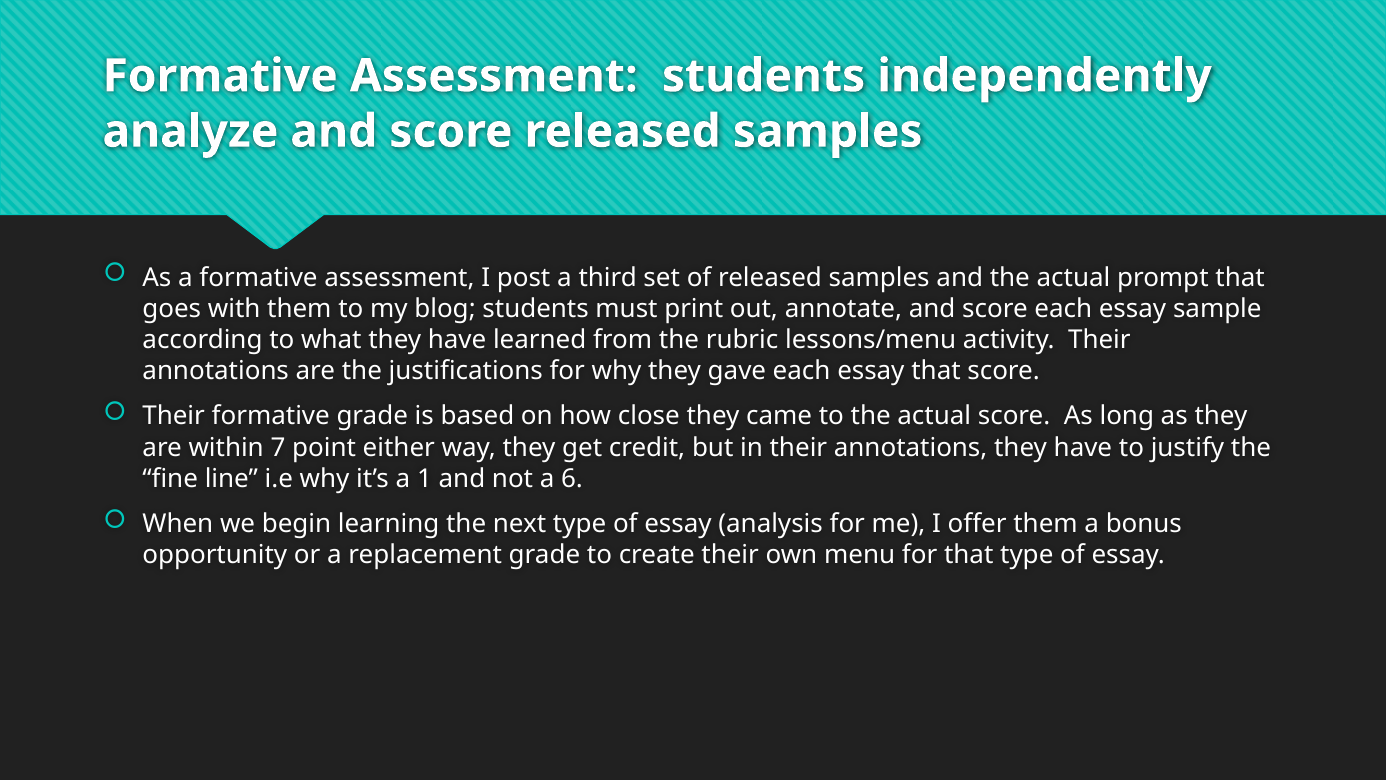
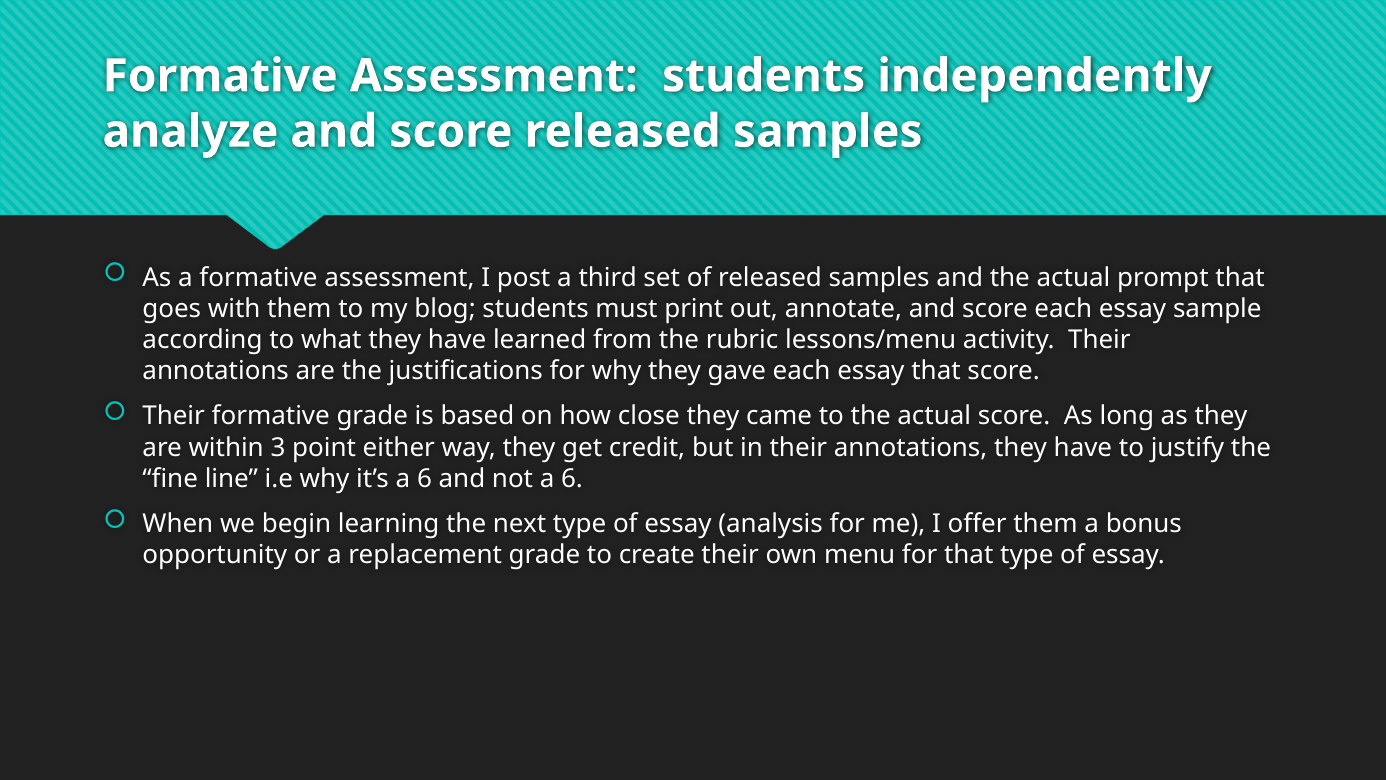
7: 7 -> 3 (278, 447)
it’s a 1: 1 -> 6 (424, 478)
